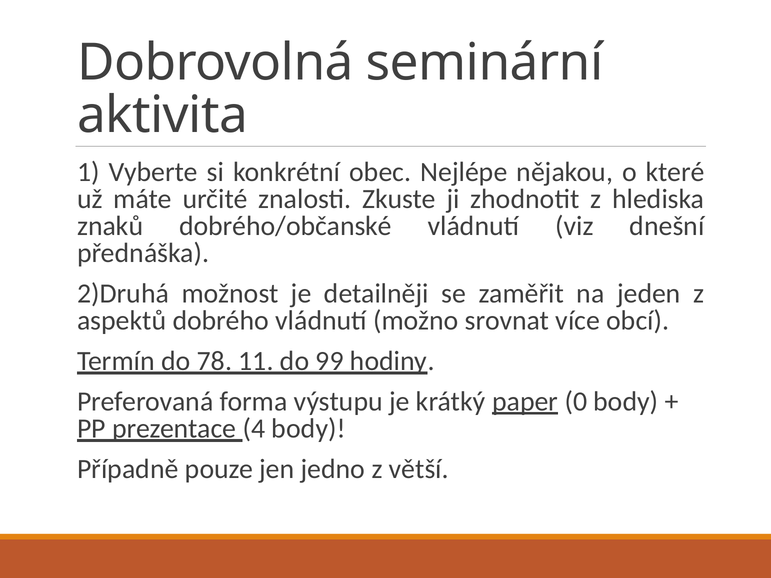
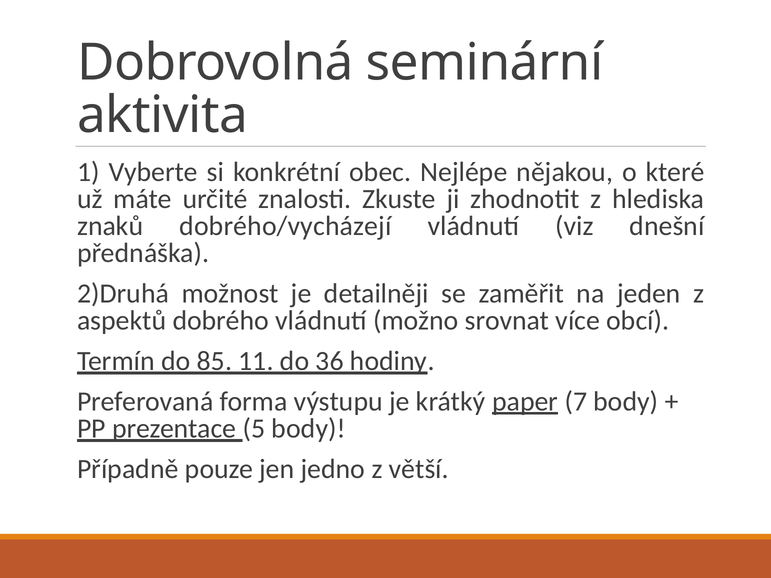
dobrého/občanské: dobrého/občanské -> dobrého/vycházejí (285, 226)
78: 78 -> 85 (214, 361)
99: 99 -> 36 (330, 361)
0: 0 -> 7 (576, 402)
4: 4 -> 5 (254, 429)
